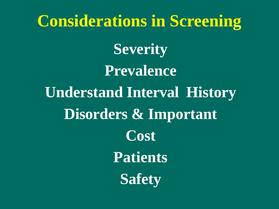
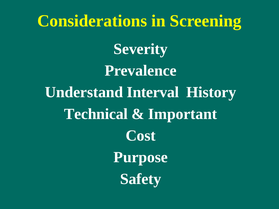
Disorders: Disorders -> Technical (96, 114)
Patients: Patients -> Purpose (141, 157)
